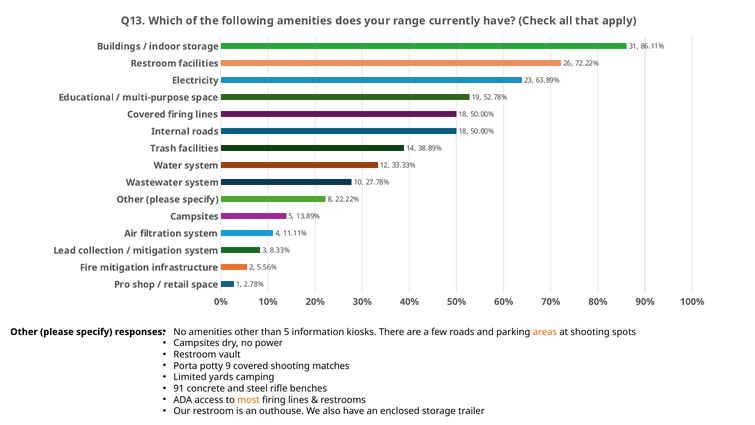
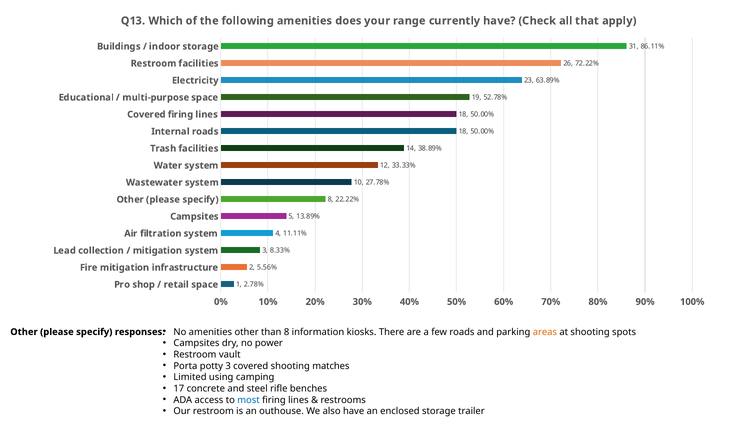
than 5: 5 -> 8 (287, 332)
potty 9: 9 -> 3 (228, 366)
yards: yards -> using (221, 377)
91: 91 -> 17 (179, 388)
most colour: orange -> blue (248, 400)
